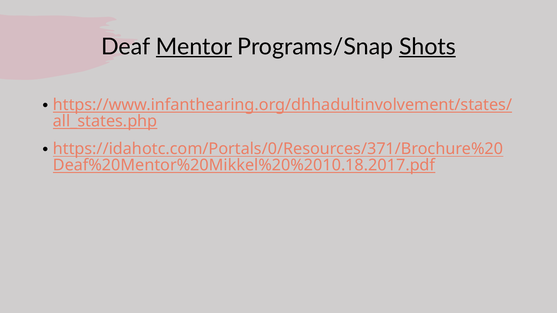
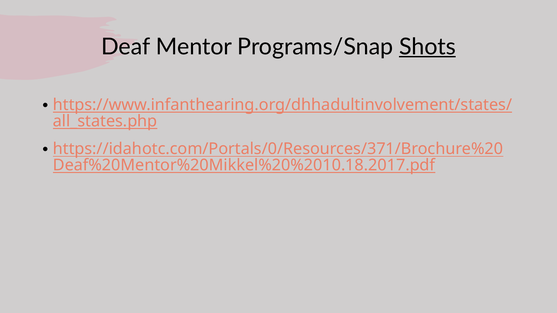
Mentor underline: present -> none (194, 47)
